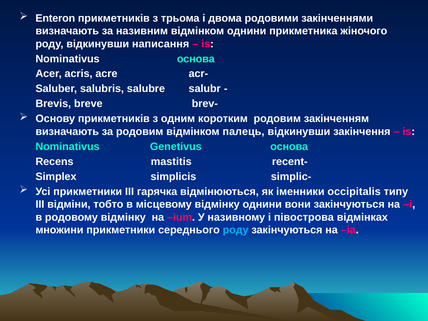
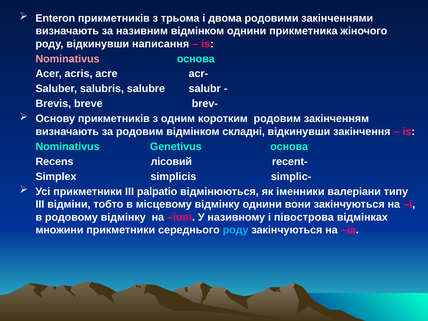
Nominativus colour: white -> pink (68, 59)
палець: палець -> складні (244, 132)
mastitis: mastitis -> лісовий (171, 162)
гарячка: гарячка -> palpatio (157, 191)
occipitalis: occipitalis -> валеріани (354, 191)
